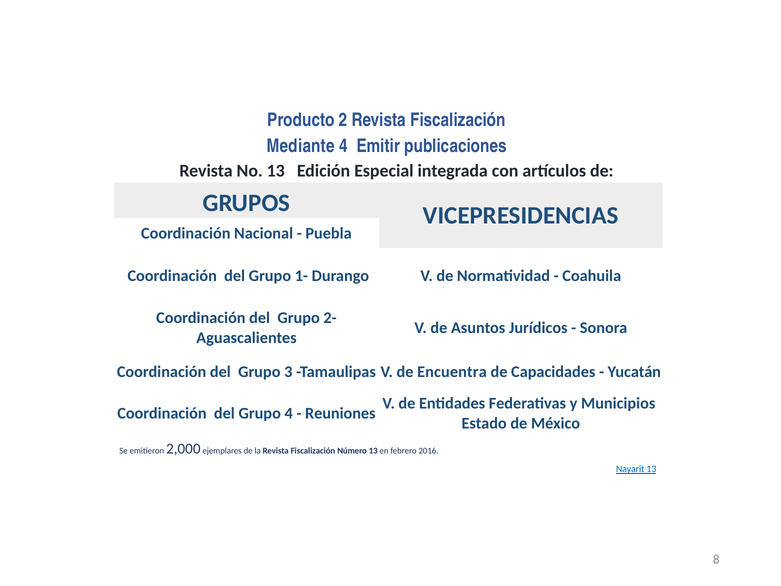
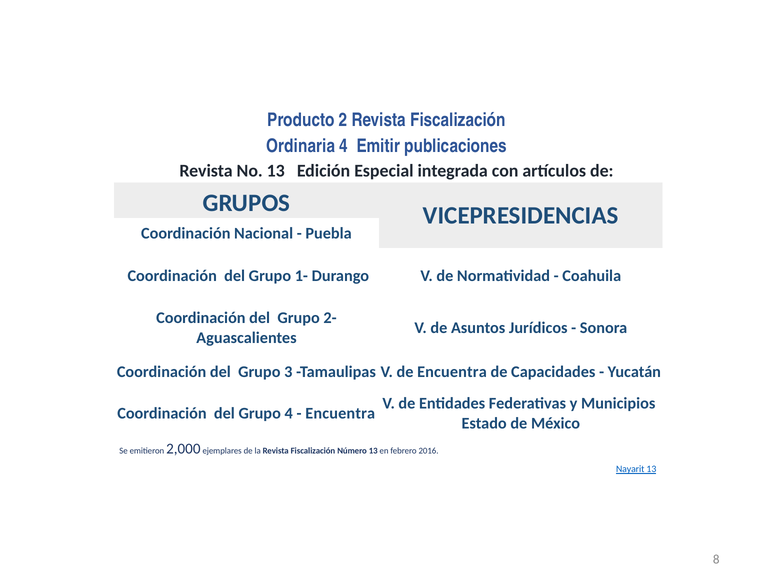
Mediante: Mediante -> Ordinaria (301, 146)
Reuniones: Reuniones -> Encuentra (340, 413)
